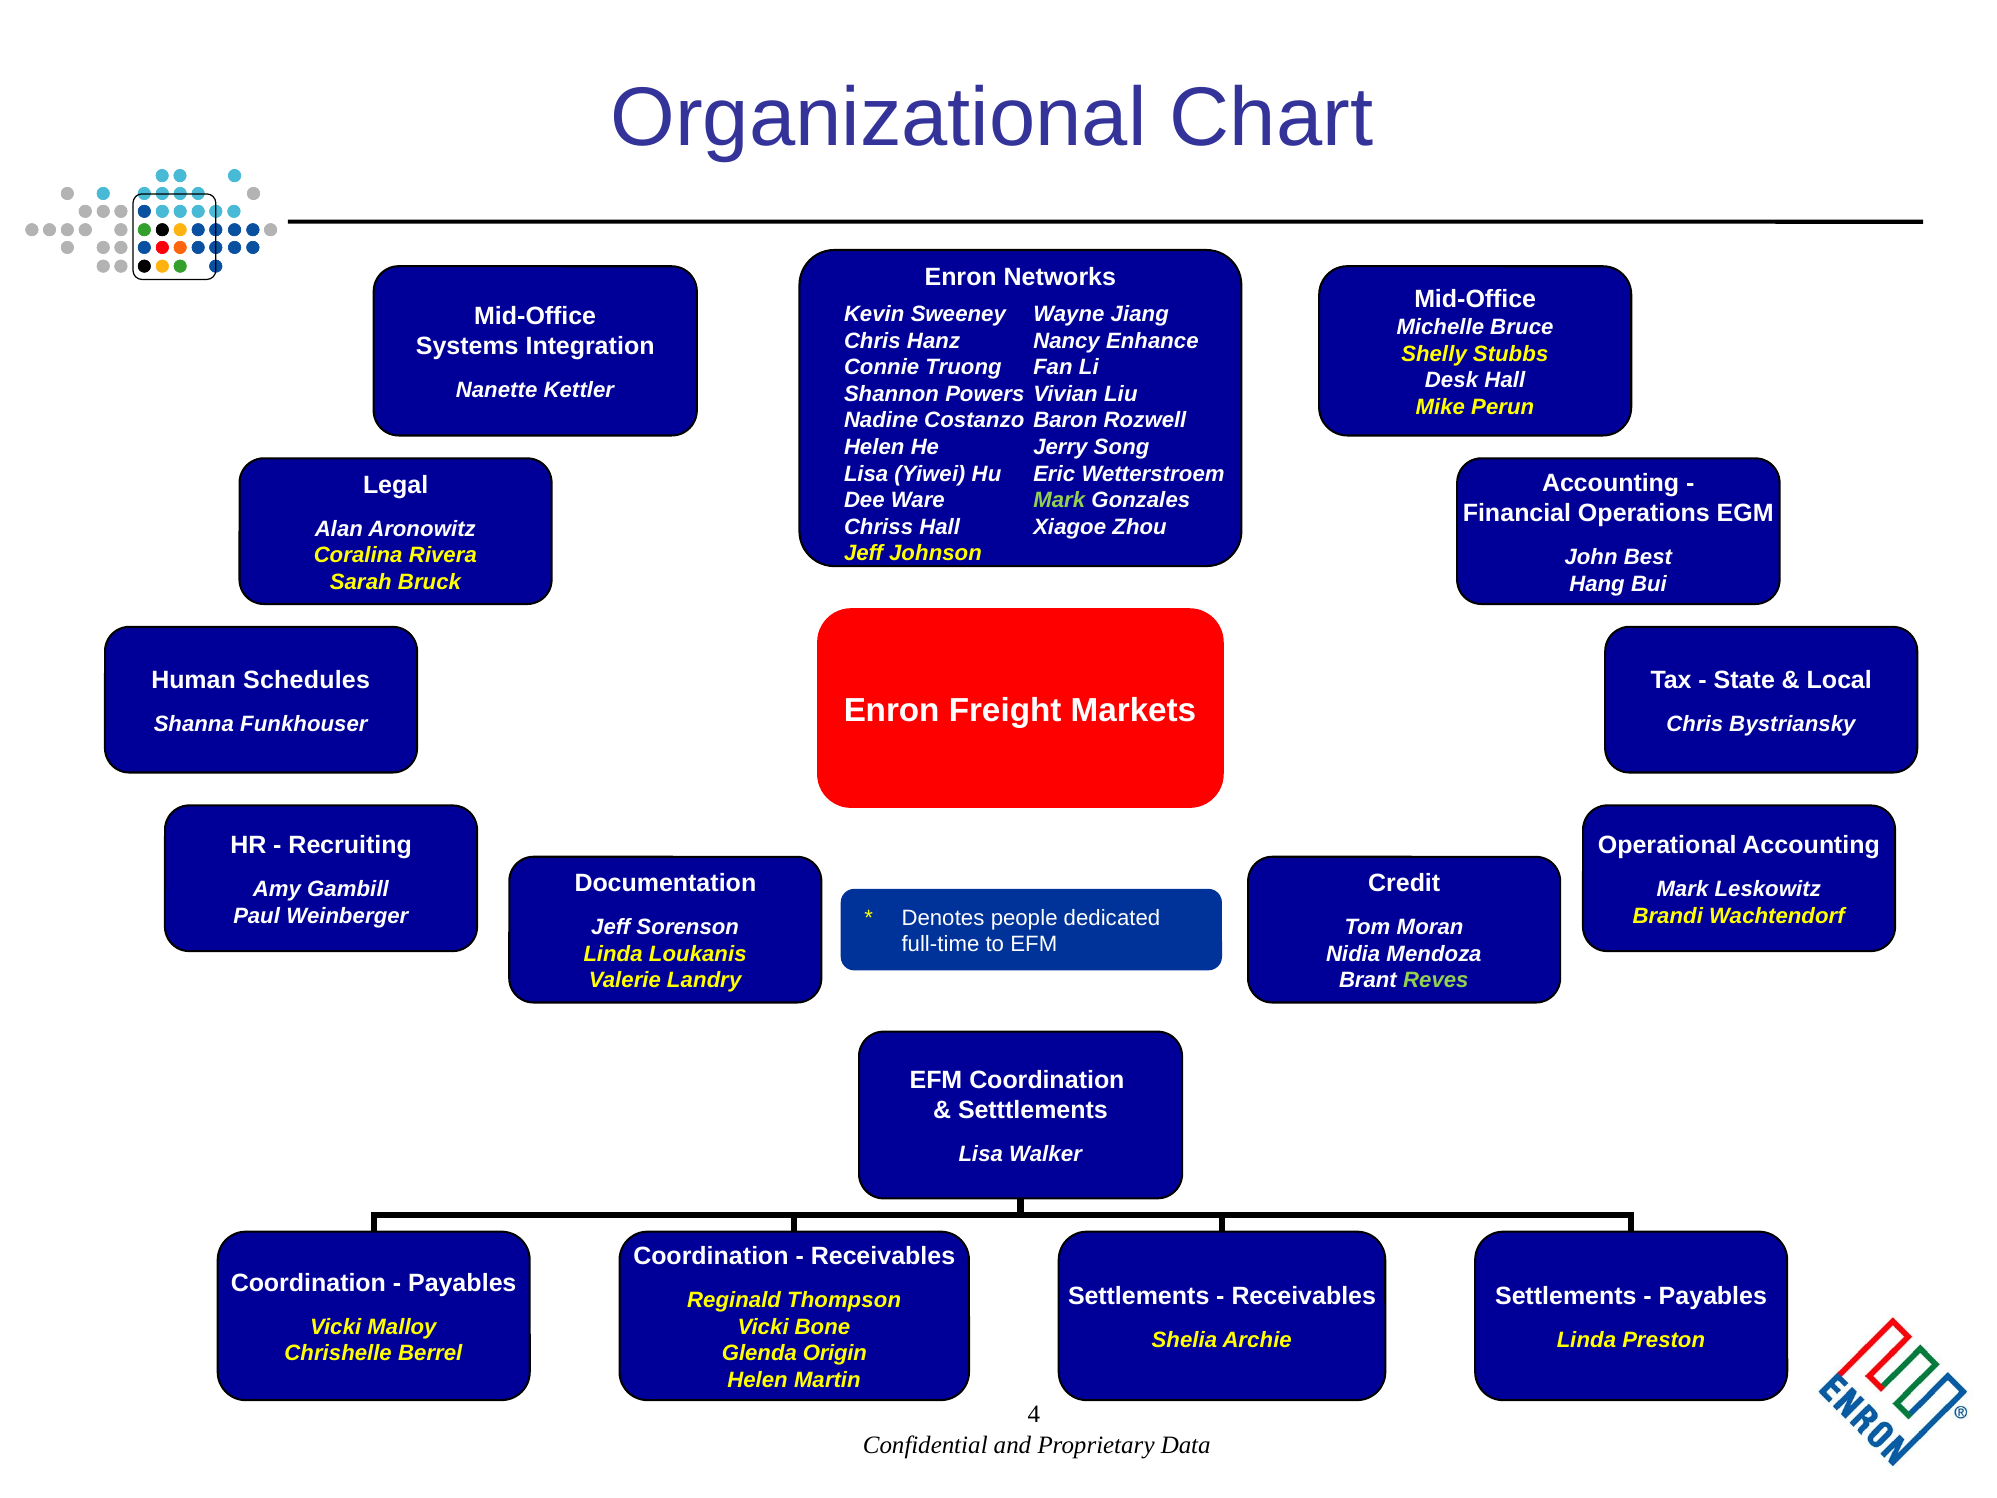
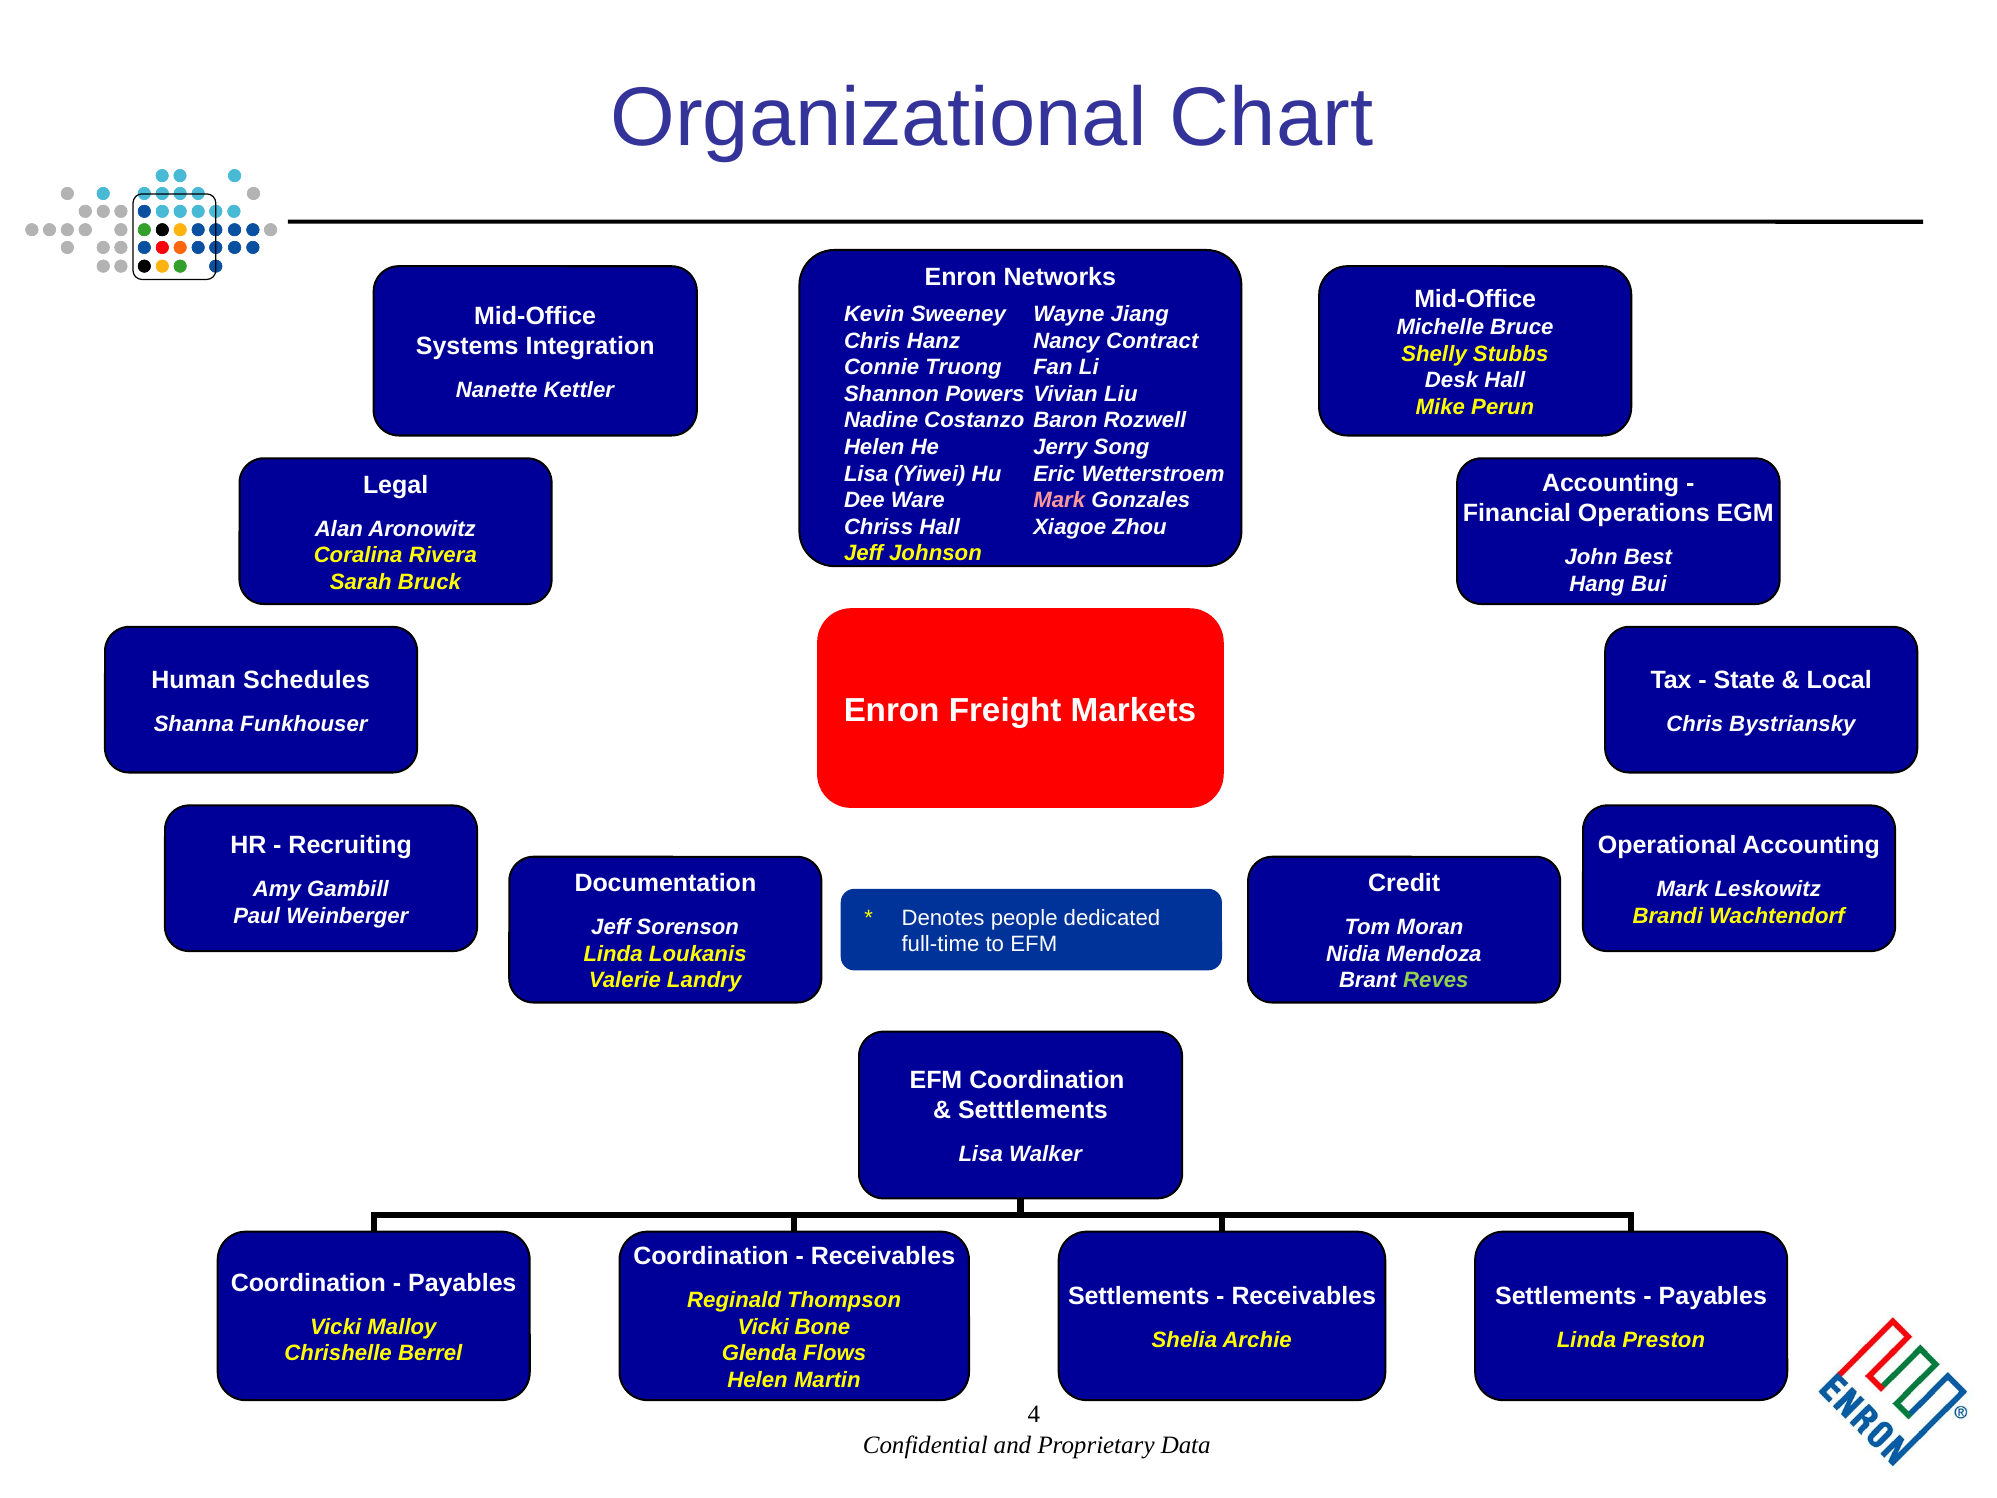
Enhance: Enhance -> Contract (1152, 341)
Mark colour: light green -> pink (1059, 500)
Origin: Origin -> Flows (835, 1353)
